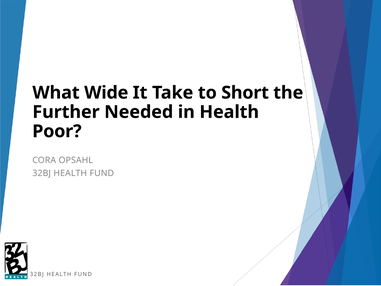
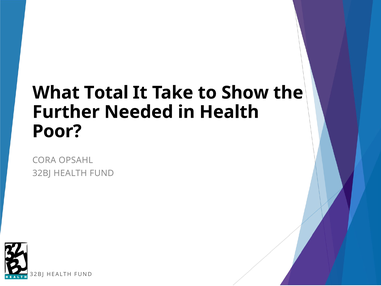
Wide: Wide -> Total (106, 93)
Short: Short -> Show (245, 93)
